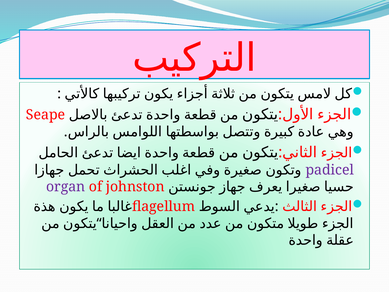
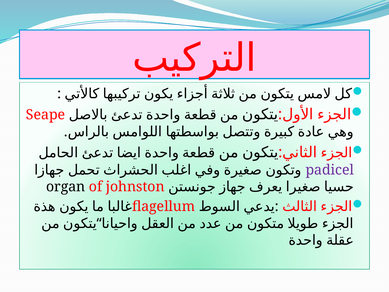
organ colour: purple -> black (66, 187)
